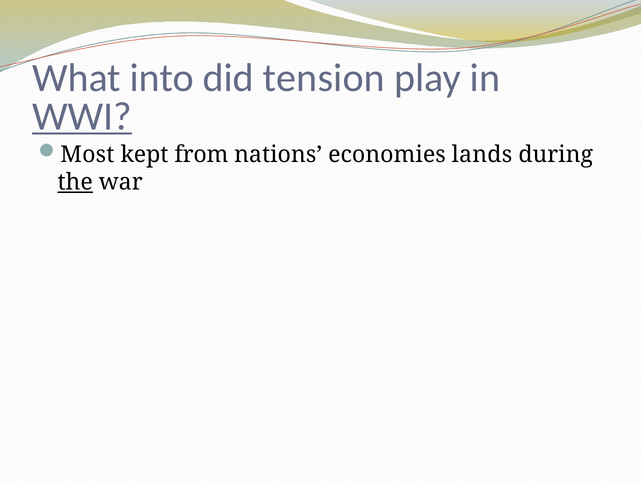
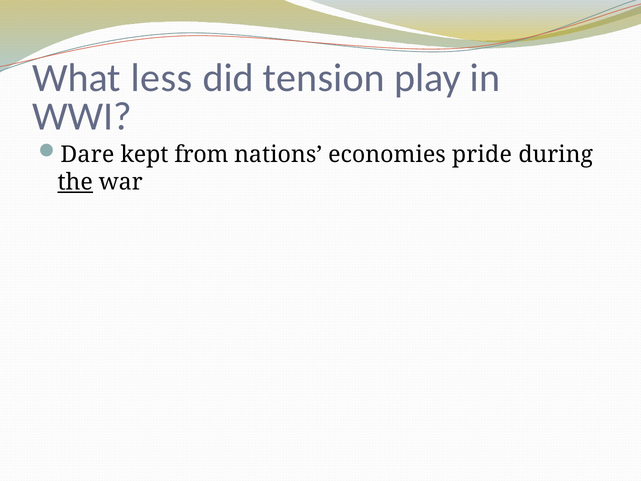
into: into -> less (161, 78)
WWI underline: present -> none (82, 116)
Most: Most -> Dare (87, 154)
lands: lands -> pride (482, 154)
